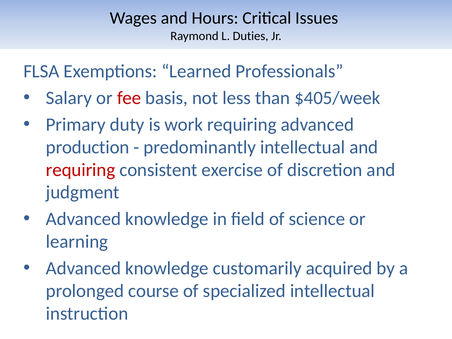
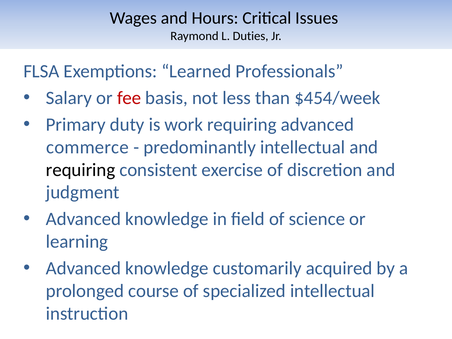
$405/week: $405/week -> $454/week (337, 98)
production: production -> commerce (88, 147)
requiring colour: red -> black (81, 170)
